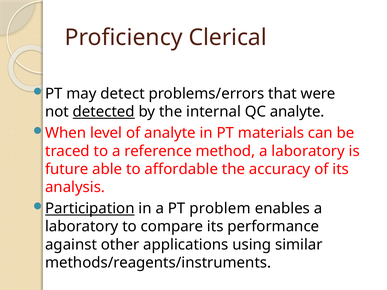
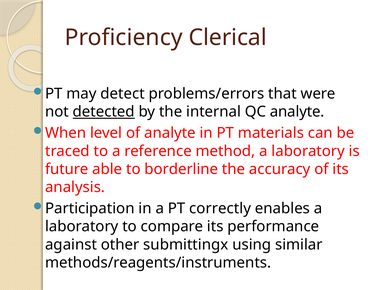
affordable: affordable -> borderline (181, 169)
Participation underline: present -> none (90, 209)
problem: problem -> correctly (220, 209)
applications: applications -> submittingx (186, 245)
